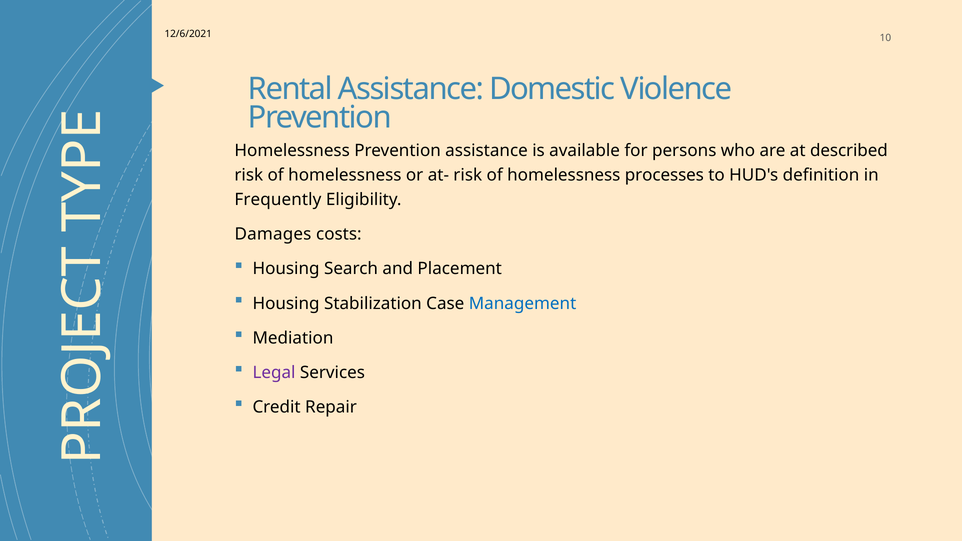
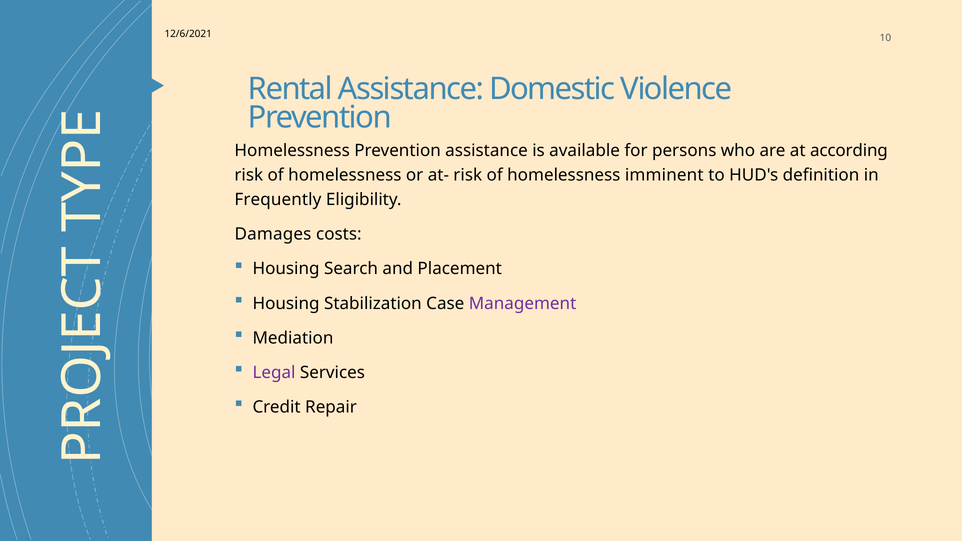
described: described -> according (849, 151)
processes: processes -> imminent (664, 175)
Management colour: blue -> purple (523, 303)
